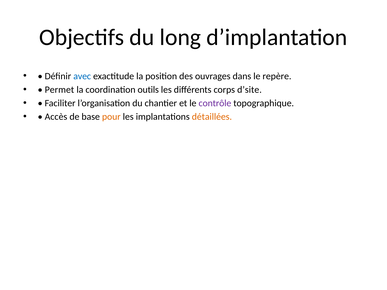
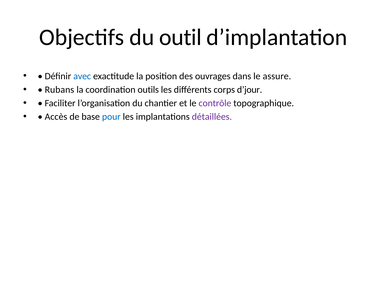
long: long -> outil (180, 37)
repère: repère -> assure (277, 76)
Permet: Permet -> Rubans (59, 90)
d’site: d’site -> d’jour (250, 90)
pour colour: orange -> blue (111, 117)
détaillées colour: orange -> purple (212, 117)
